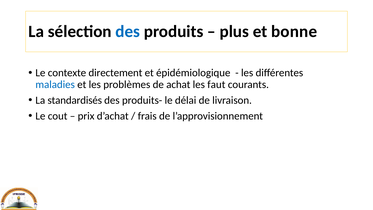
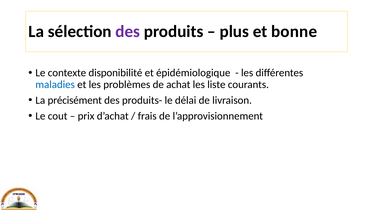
des colour: blue -> purple (128, 31)
directement: directement -> disponibilité (115, 73)
faut: faut -> liste (216, 85)
standardisés: standardisés -> précisément (75, 100)
